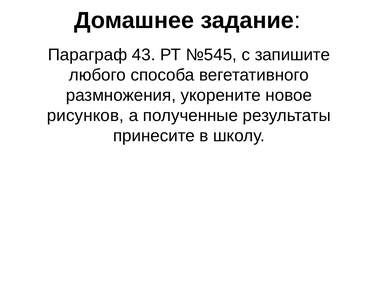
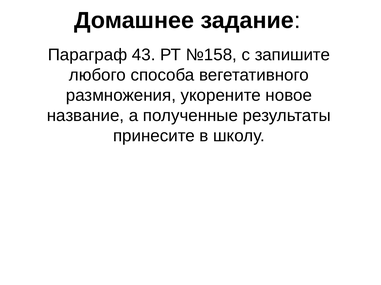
№545: №545 -> №158 (211, 55)
рисунков: рисунков -> название (86, 116)
